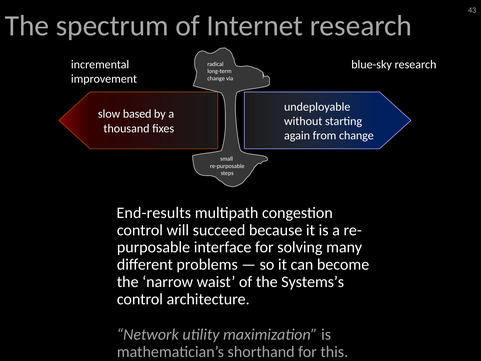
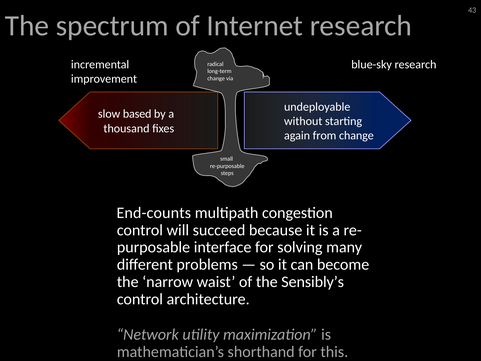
End-results: End-results -> End-counts (154, 213)
Systems’s: Systems’s -> Sensibly’s (313, 282)
